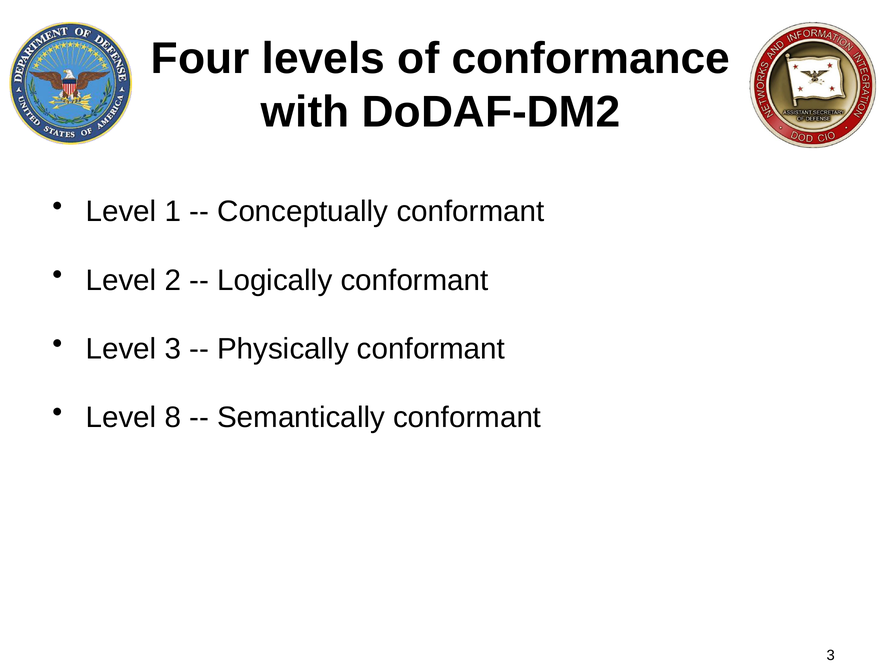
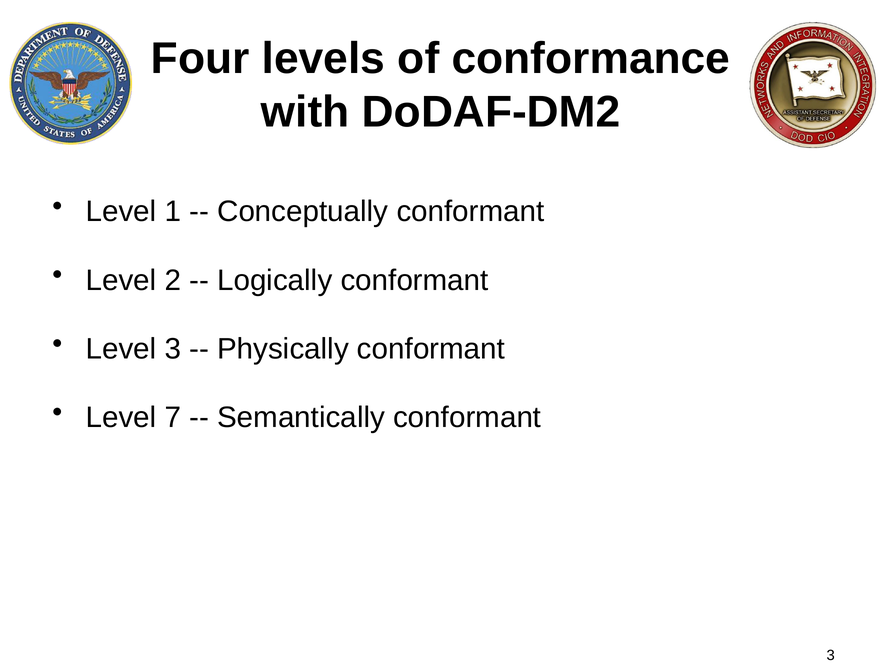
8: 8 -> 7 (173, 418)
